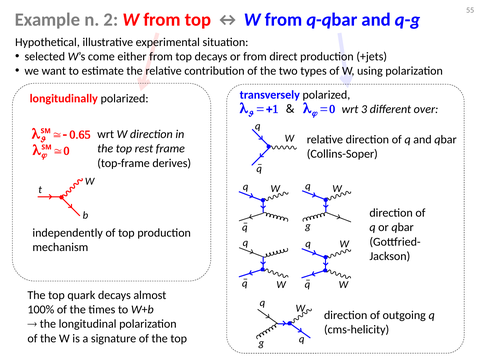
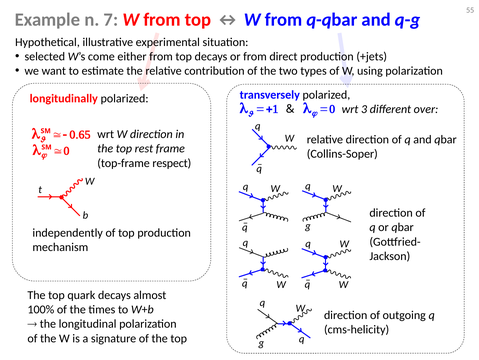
2: 2 -> 7 (111, 20)
derives: derives -> respect (172, 163)
